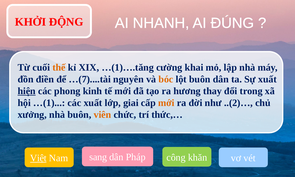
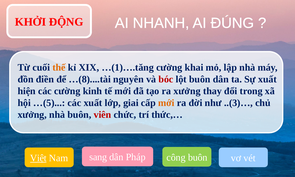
…(7)....tài: …(7)....tài -> …(8)....tài (90, 79)
bóc colour: orange -> red (166, 79)
hiện underline: present -> none (27, 91)
các phong: phong -> cường (67, 91)
ra hương: hương -> xưởng (187, 91)
…(1: …(1 -> …(5 (49, 103)
..(2)…: ..(2)… -> ..(3)… (238, 103)
viên colour: orange -> red (102, 115)
công khăn: khăn -> buôn (198, 157)
